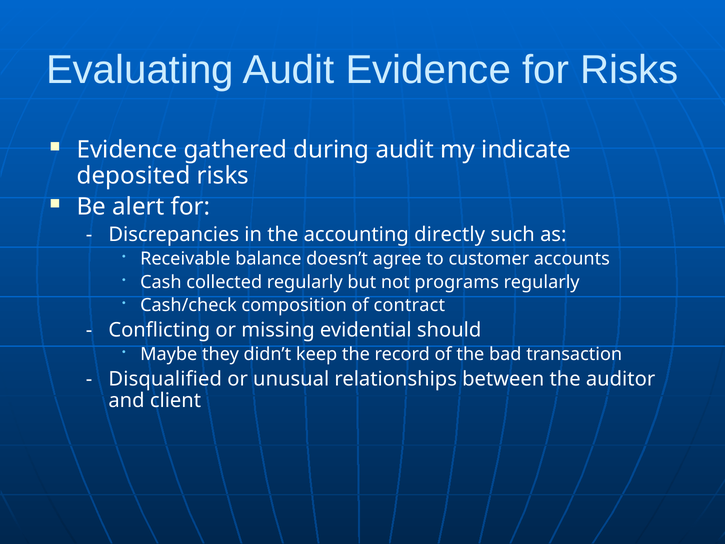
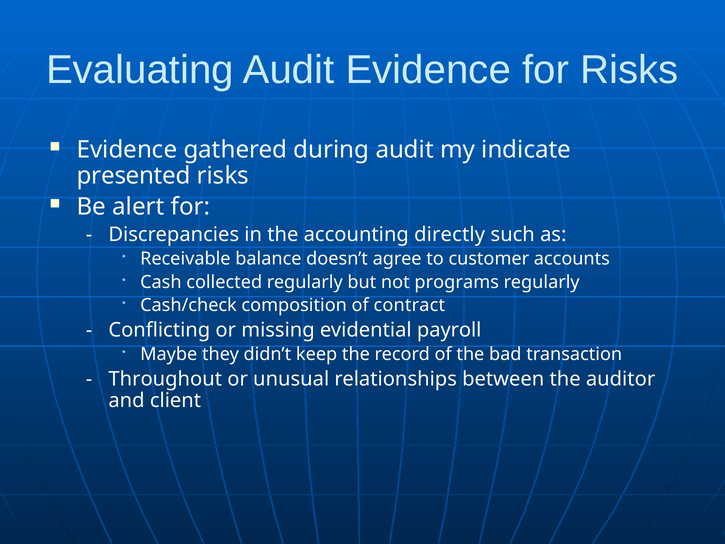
deposited: deposited -> presented (134, 176)
should: should -> payroll (449, 330)
Disqualified: Disqualified -> Throughout (165, 379)
